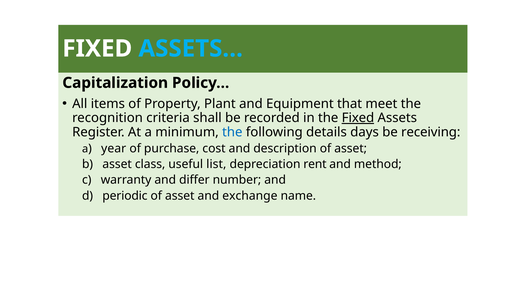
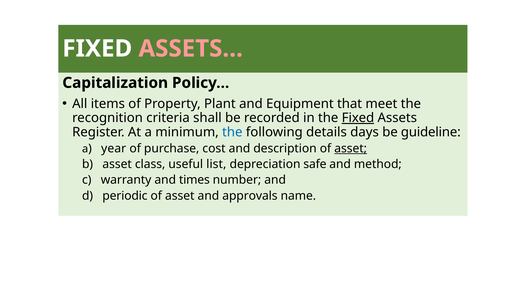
ASSETS… colour: light blue -> pink (191, 49)
receiving: receiving -> guideline (431, 132)
asset underline: none -> present (351, 148)
rent: rent -> safe (315, 164)
differ: differ -> times (194, 180)
exchange: exchange -> approvals (250, 196)
